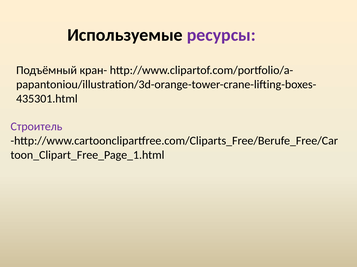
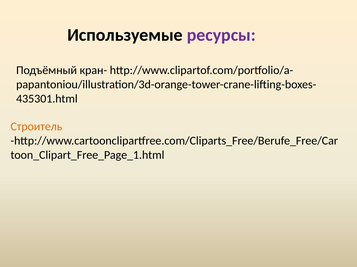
Строитель colour: purple -> orange (36, 127)
